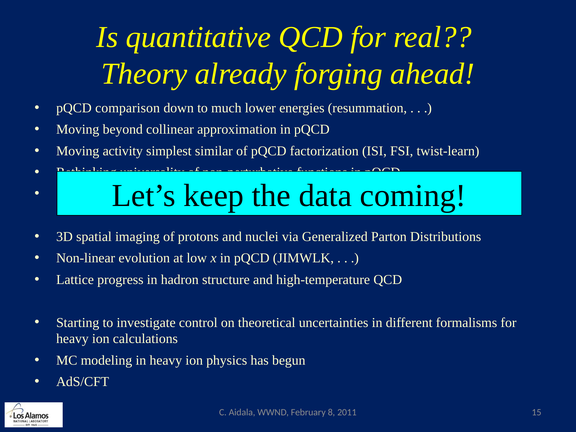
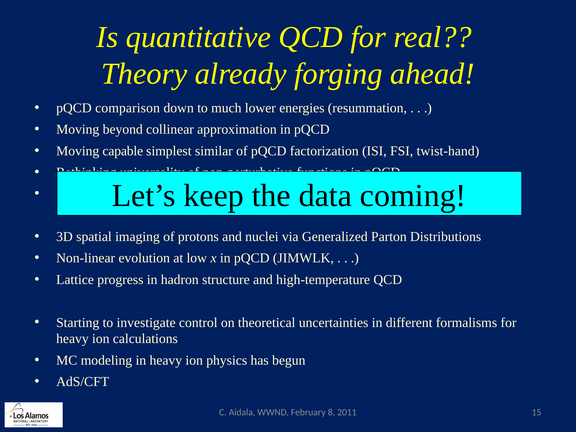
activity: activity -> capable (123, 151)
twist-learn: twist-learn -> twist-hand (448, 151)
